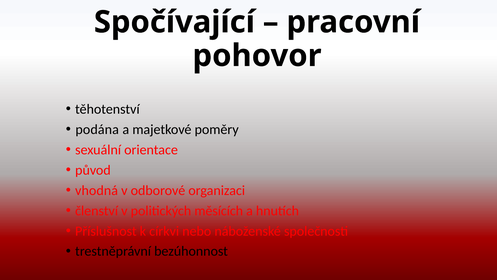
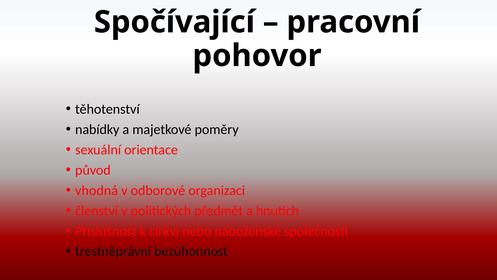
podána: podána -> nabídky (97, 129)
měsících: měsících -> předmět (219, 210)
